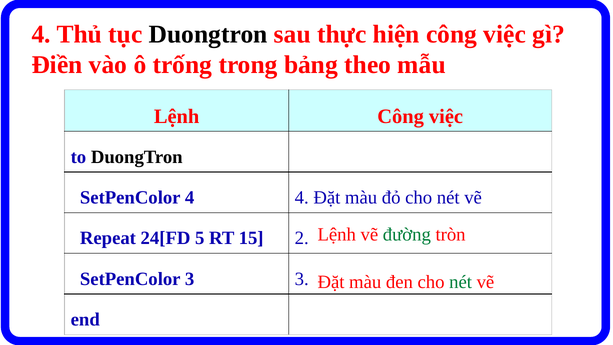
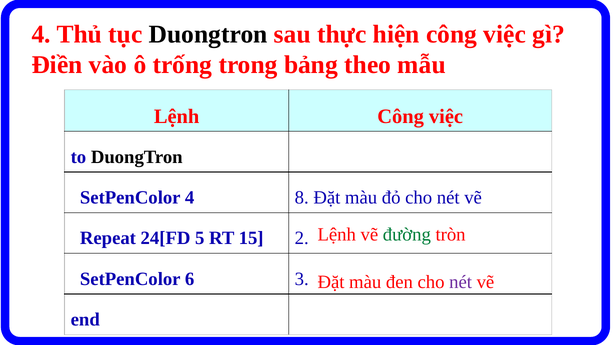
4 4: 4 -> 8 (302, 197)
SetPenColor 3: 3 -> 6 (190, 279)
nét colour: green -> purple (461, 282)
